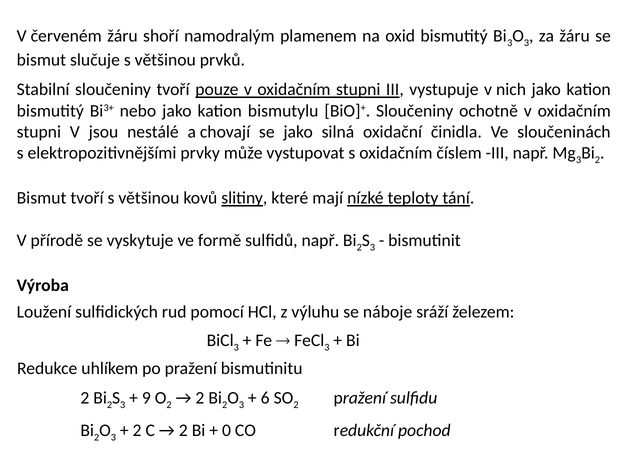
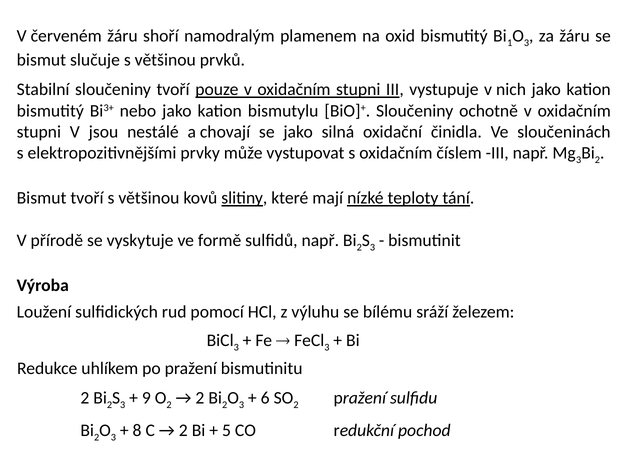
Bi 3: 3 -> 1 (510, 43)
náboje: náboje -> bílému (388, 312)
2: 2 -> 8 (137, 430)
0: 0 -> 5 (227, 430)
